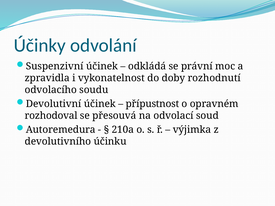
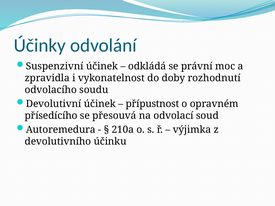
rozhodoval: rozhodoval -> přísedícího (51, 116)
